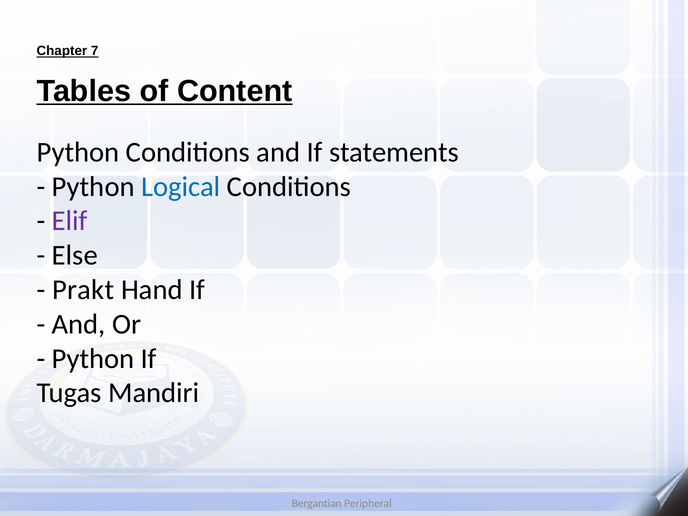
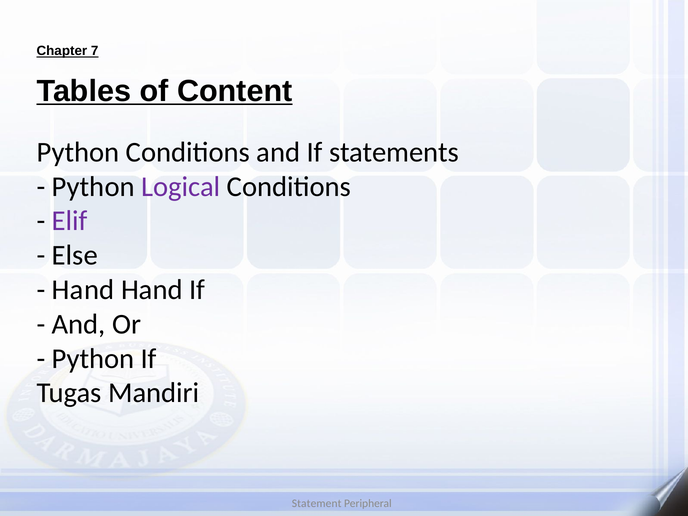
Logical colour: blue -> purple (181, 187)
Prakt: Prakt -> Hand (83, 290)
Bergantian: Bergantian -> Statement (317, 503)
